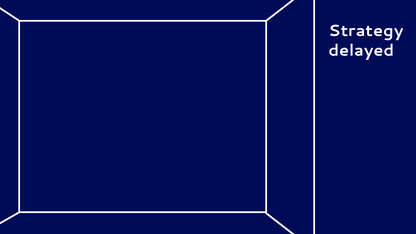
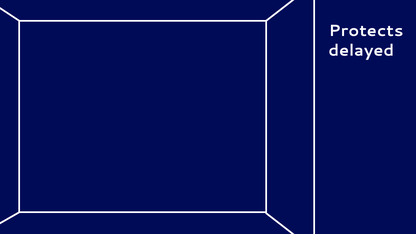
Strategy: Strategy -> Protects (366, 31)
